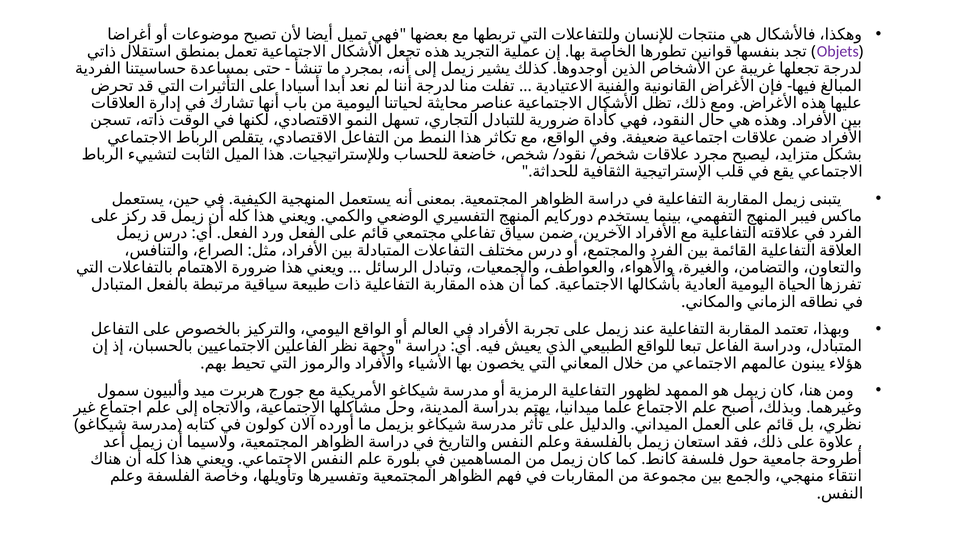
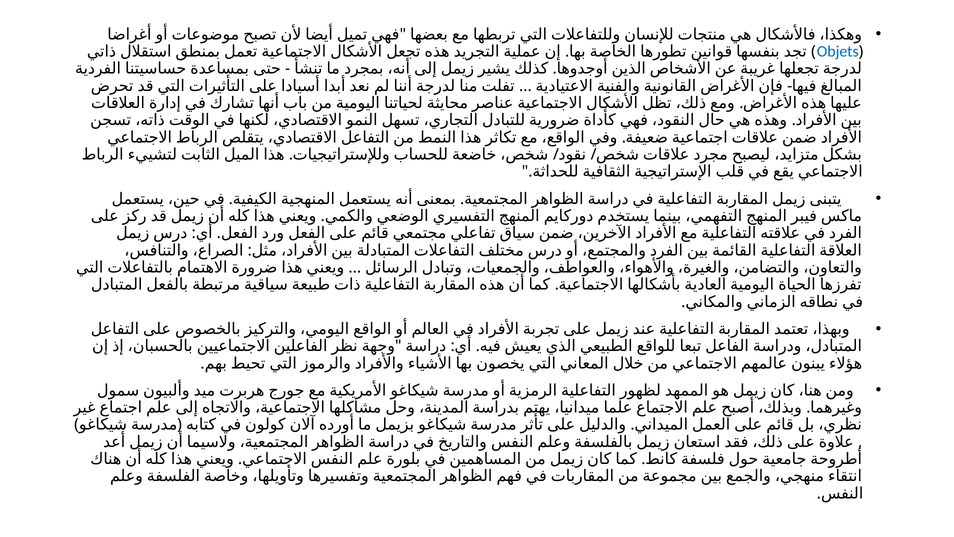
Objets colour: purple -> blue (838, 52)
